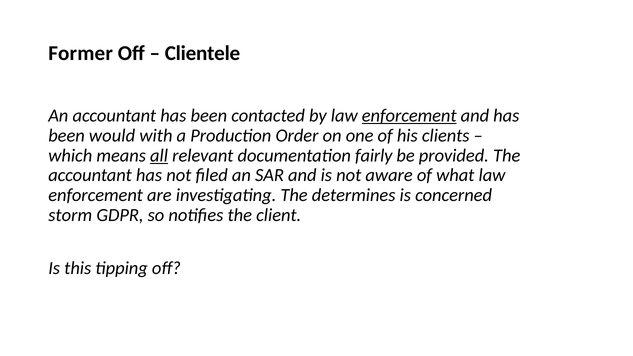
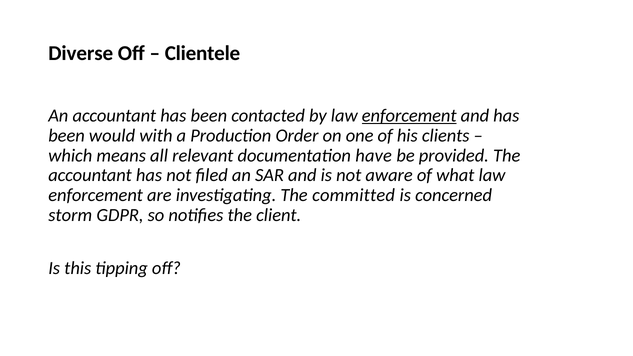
Former: Former -> Diverse (81, 53)
all underline: present -> none (159, 156)
fairly: fairly -> have (374, 156)
determines: determines -> committed (354, 195)
